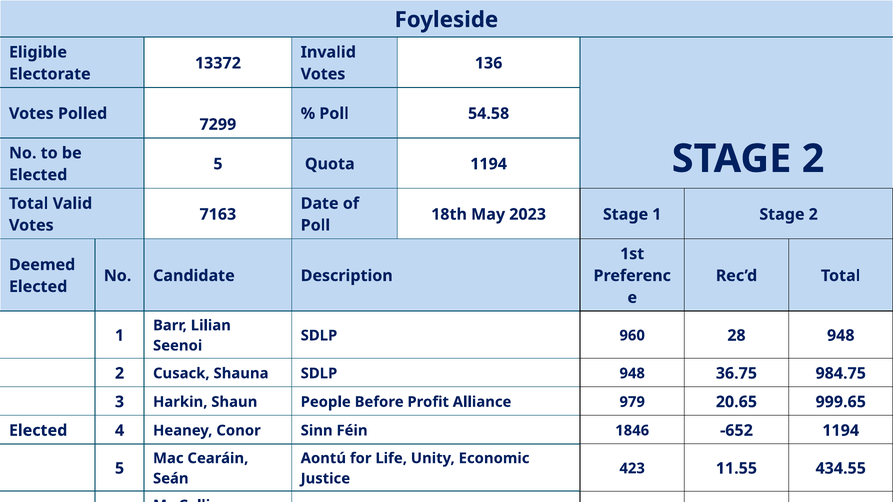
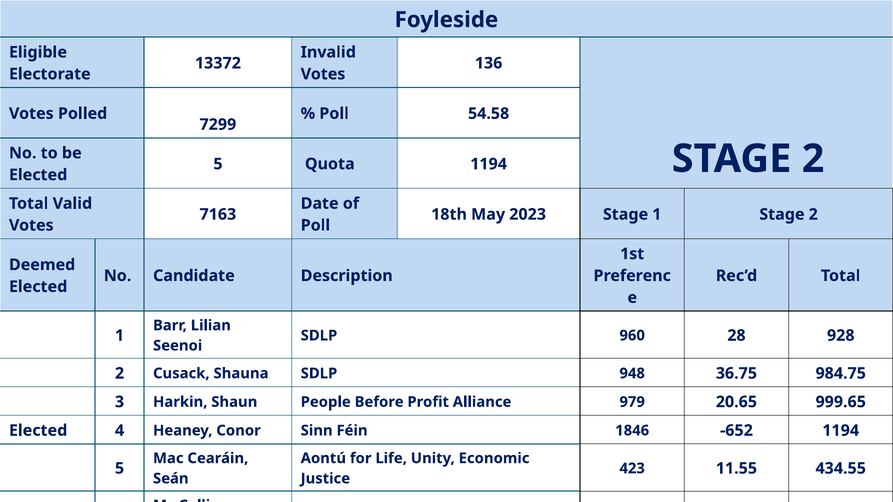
28 948: 948 -> 928 (841, 336)
